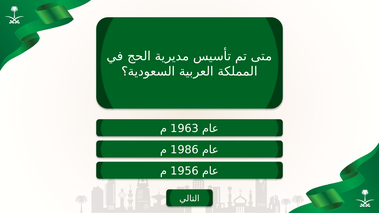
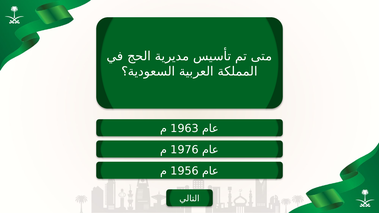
1986: 1986 -> 1976 (185, 150)
